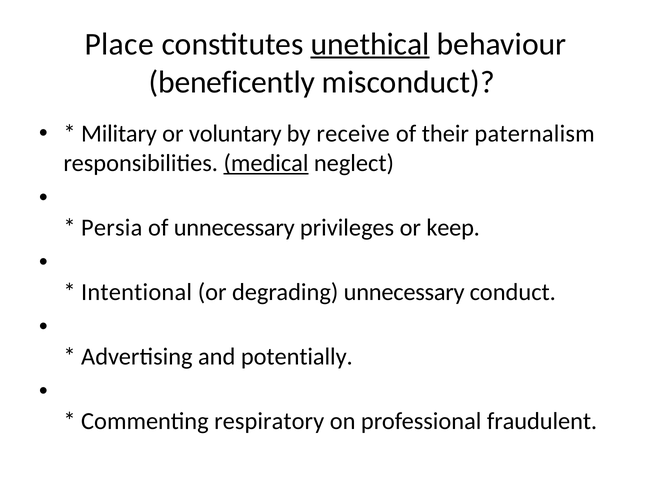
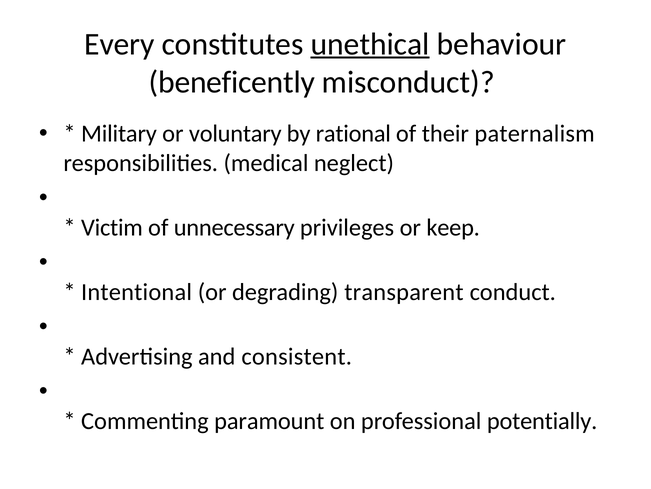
Place: Place -> Every (120, 44)
receive: receive -> rational (353, 134)
medical underline: present -> none (266, 163)
Persia: Persia -> Victim (112, 227)
degrading unnecessary: unnecessary -> transparent (404, 292)
potentially: potentially -> consistent (297, 356)
respiratory: respiratory -> paramount (269, 421)
fraudulent: fraudulent -> potentially (542, 421)
